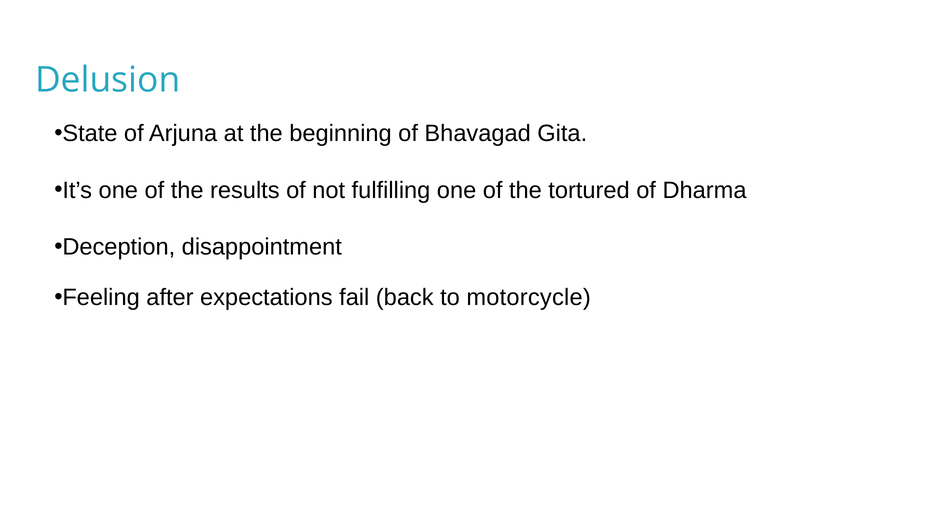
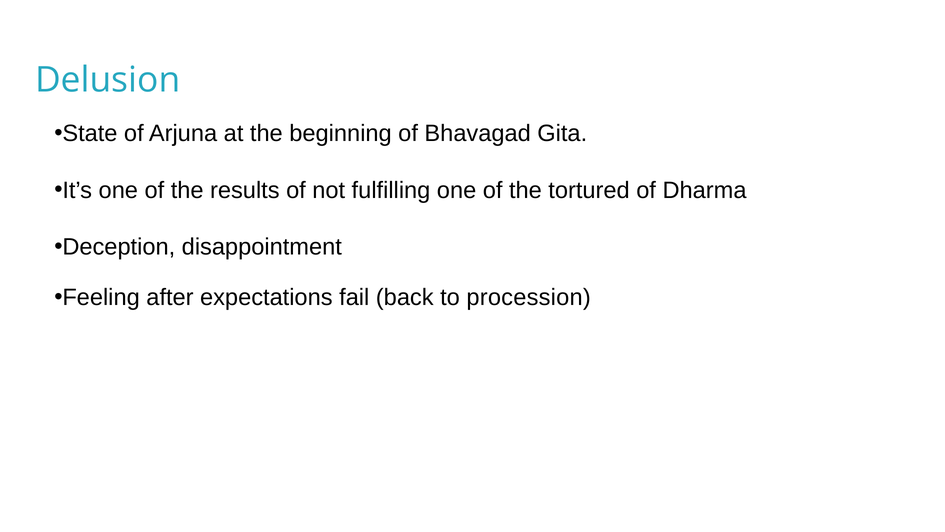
motorcycle: motorcycle -> procession (529, 297)
